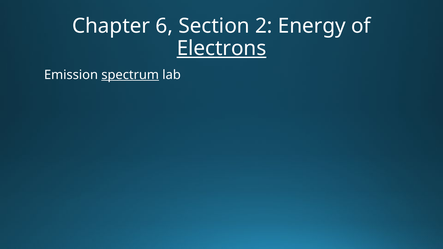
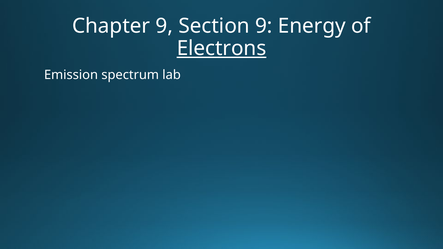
Chapter 6: 6 -> 9 (164, 26)
Section 2: 2 -> 9 (264, 26)
spectrum underline: present -> none (130, 75)
